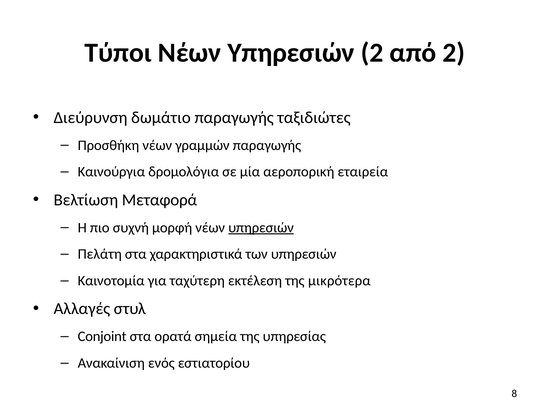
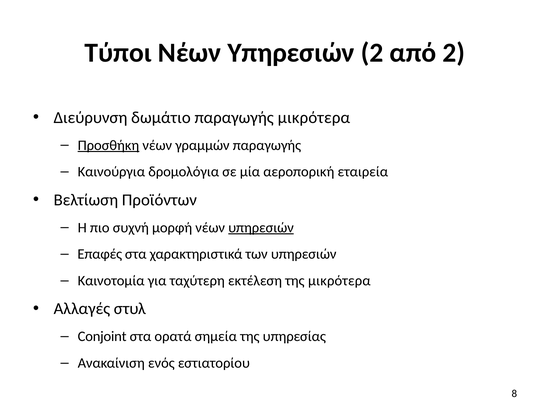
παραγωγής ταξιδιώτες: ταξιδιώτες -> μικρότερα (314, 118)
Προσθήκη underline: none -> present (108, 145)
Μεταφορά: Μεταφορά -> Προϊόντων (159, 200)
Πελάτη: Πελάτη -> Επαφές (100, 254)
